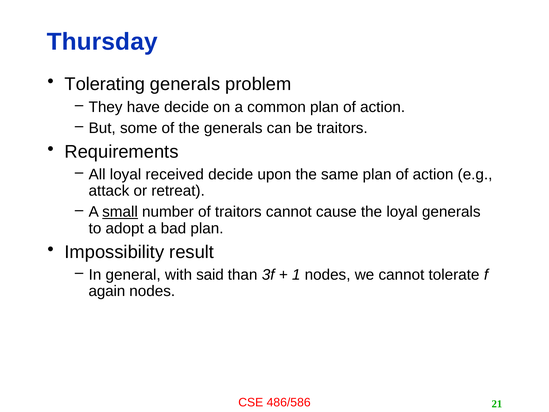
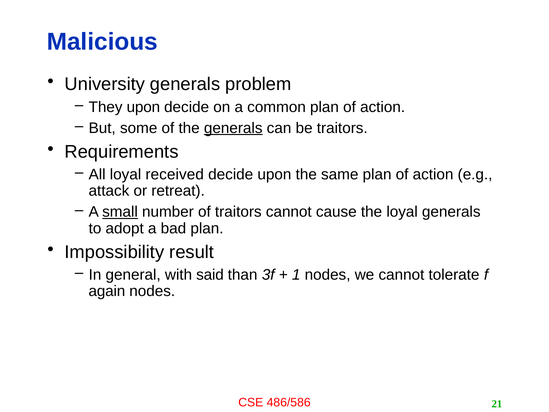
Thursday: Thursday -> Malicious (102, 42)
Tolerating: Tolerating -> University (105, 84)
They have: have -> upon (143, 107)
generals underline: none -> present (233, 128)
